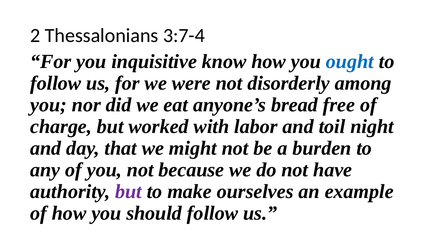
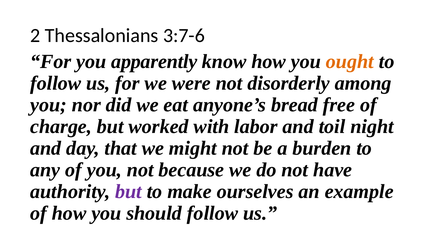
3:7-4: 3:7-4 -> 3:7-6 (184, 35)
inquisitive: inquisitive -> apparently (154, 62)
ought colour: blue -> orange (350, 62)
